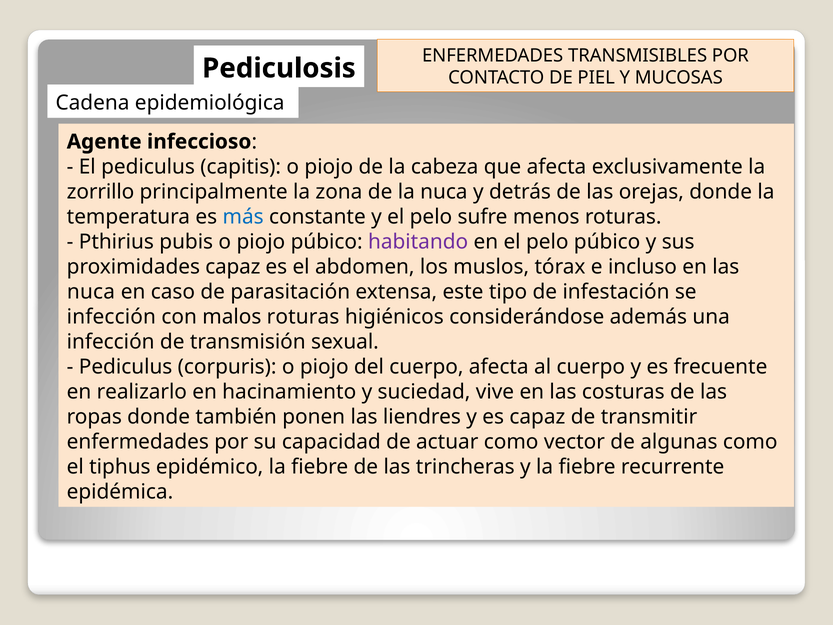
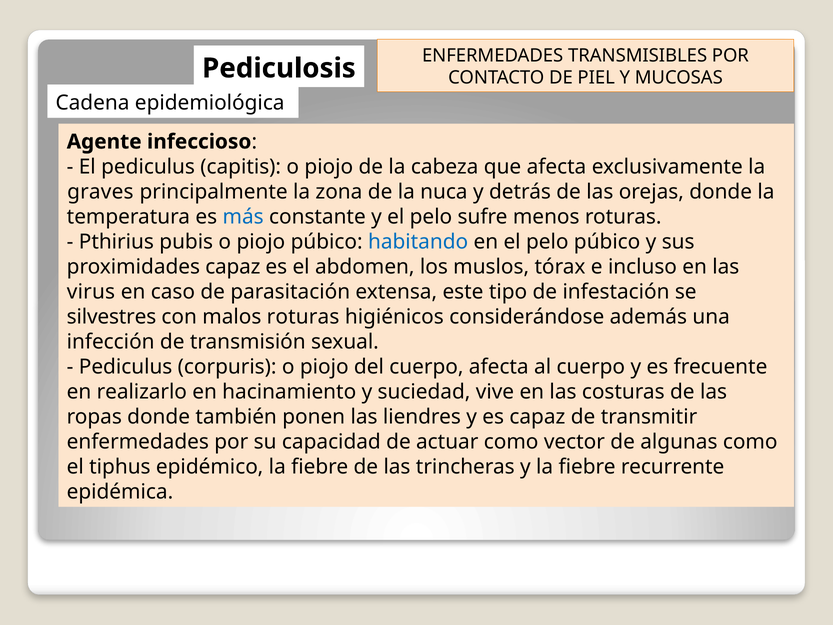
zorrillo: zorrillo -> graves (100, 192)
habitando colour: purple -> blue (418, 242)
nuca: nuca -> virus (91, 292)
infección: infección -> silvestres (111, 317)
